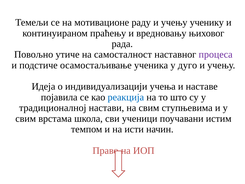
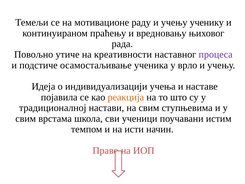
самосталност: самосталност -> креативности (123, 54)
дуго: дуго -> врло (188, 65)
реакција colour: blue -> orange (126, 97)
